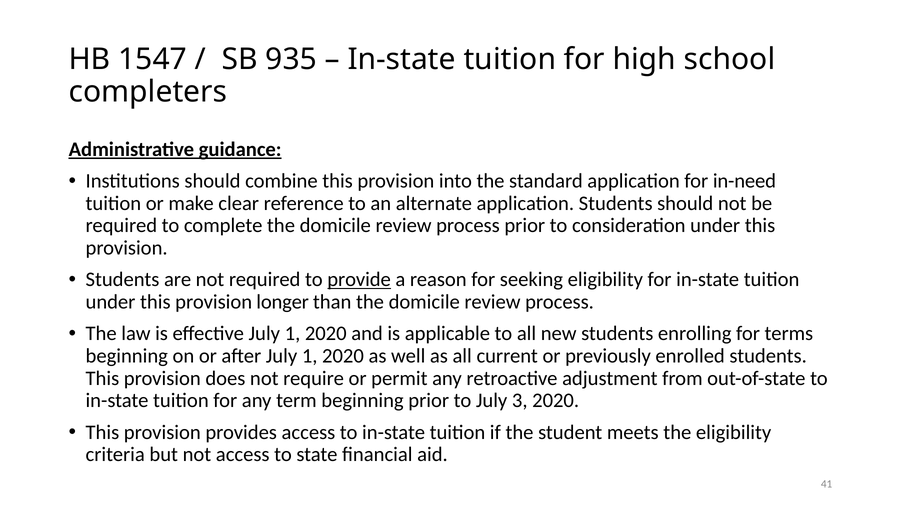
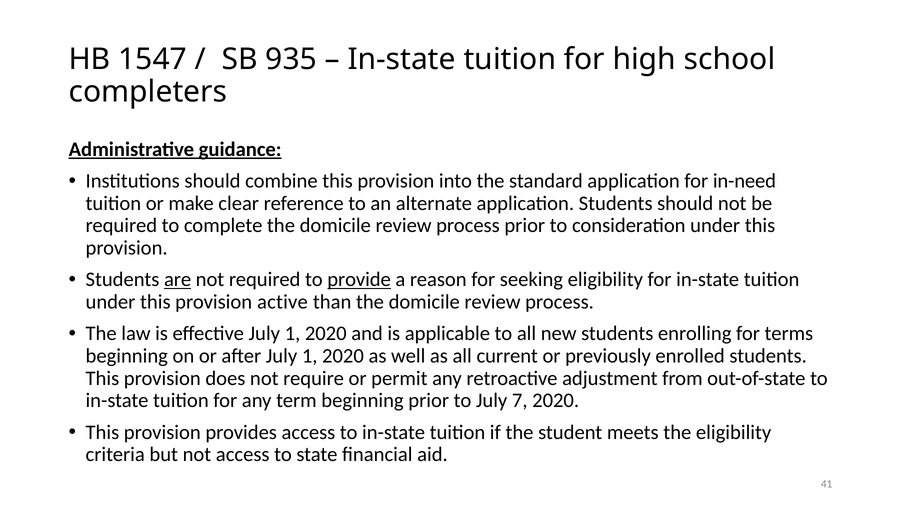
are underline: none -> present (178, 280)
longer: longer -> active (282, 302)
3: 3 -> 7 (520, 400)
